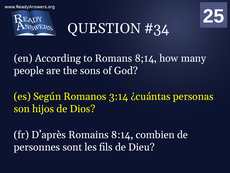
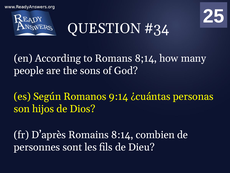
3:14: 3:14 -> 9:14 (119, 96)
